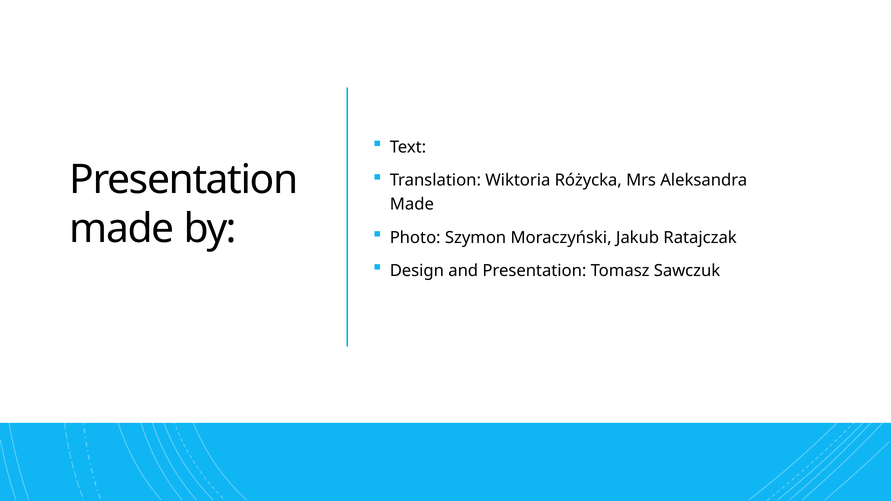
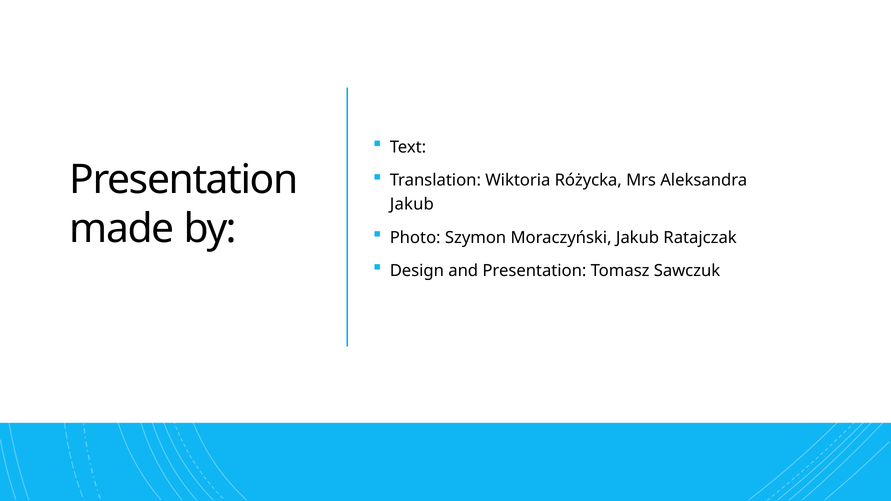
Made: Made -> Jakub (412, 204)
